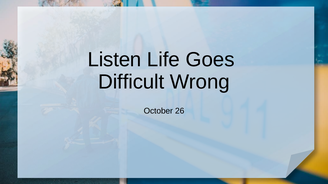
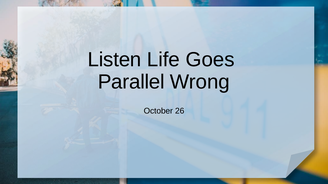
Difficult: Difficult -> Parallel (131, 82)
